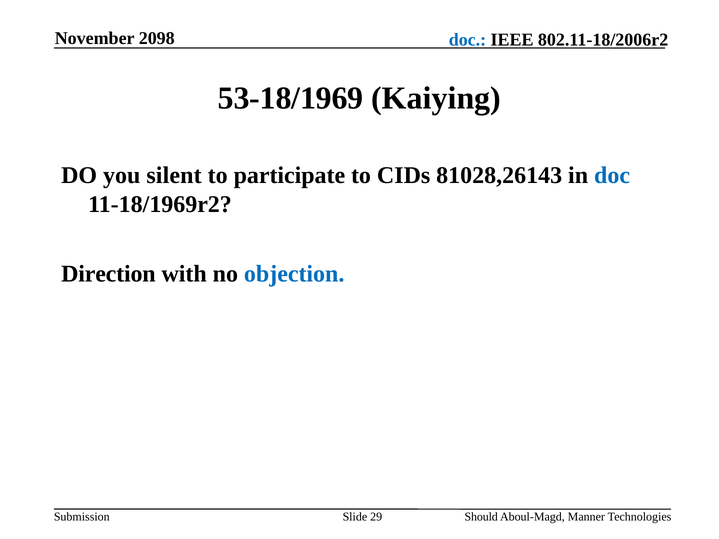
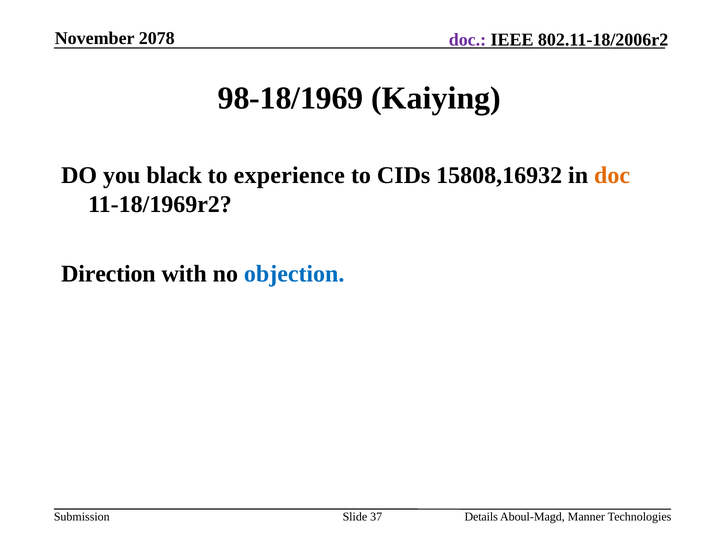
2098: 2098 -> 2078 (157, 38)
doc colour: blue -> purple (467, 40)
53-18/1969: 53-18/1969 -> 98-18/1969 (291, 98)
silent: silent -> black (174, 175)
participate: participate -> experience (289, 175)
81028,26143: 81028,26143 -> 15808,16932 (499, 175)
doc colour: blue -> orange (612, 175)
29: 29 -> 37 (376, 517)
Should: Should -> Details (481, 517)
